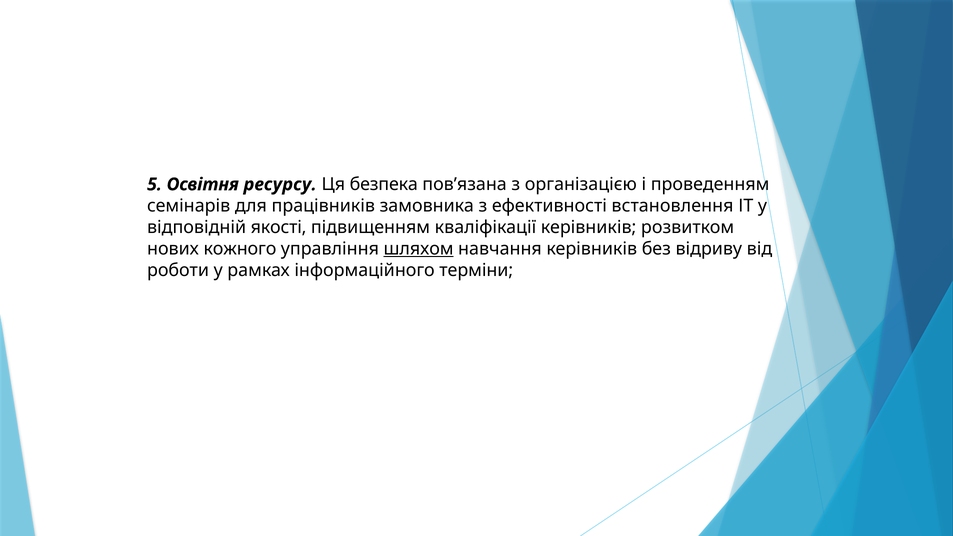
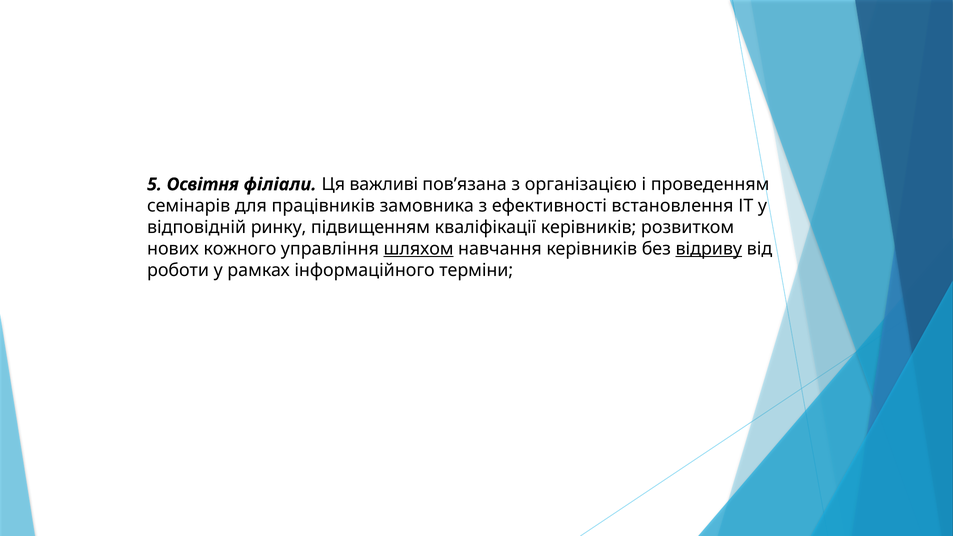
ресурсу: ресурсу -> філіали (280, 184)
безпека: безпека -> важливі (384, 184)
якості: якості -> ринку (279, 227)
відриву underline: none -> present (709, 249)
